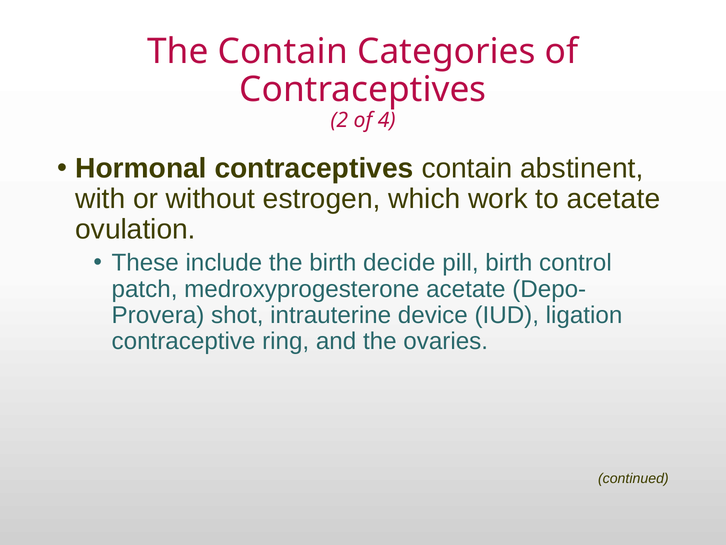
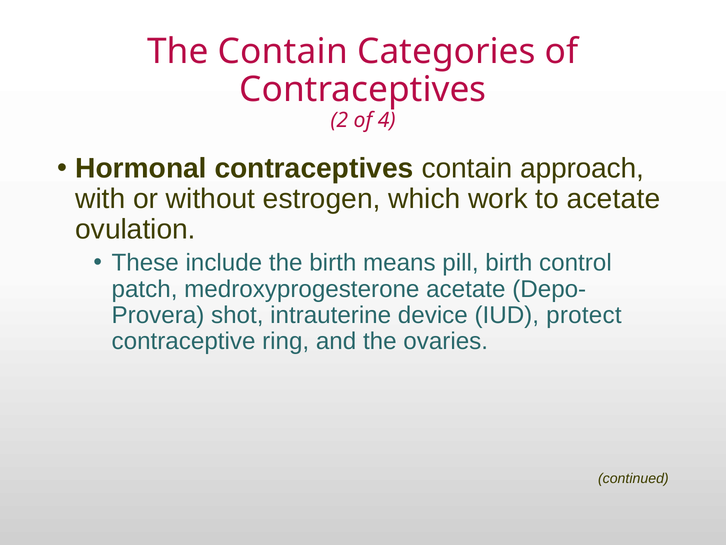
abstinent: abstinent -> approach (582, 168)
decide: decide -> means (399, 263)
ligation: ligation -> protect (584, 315)
